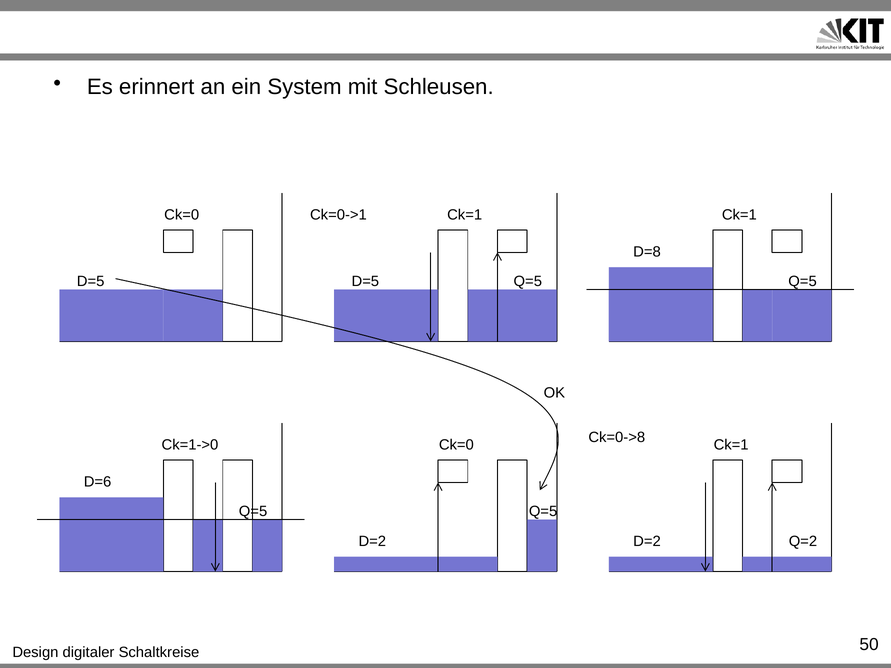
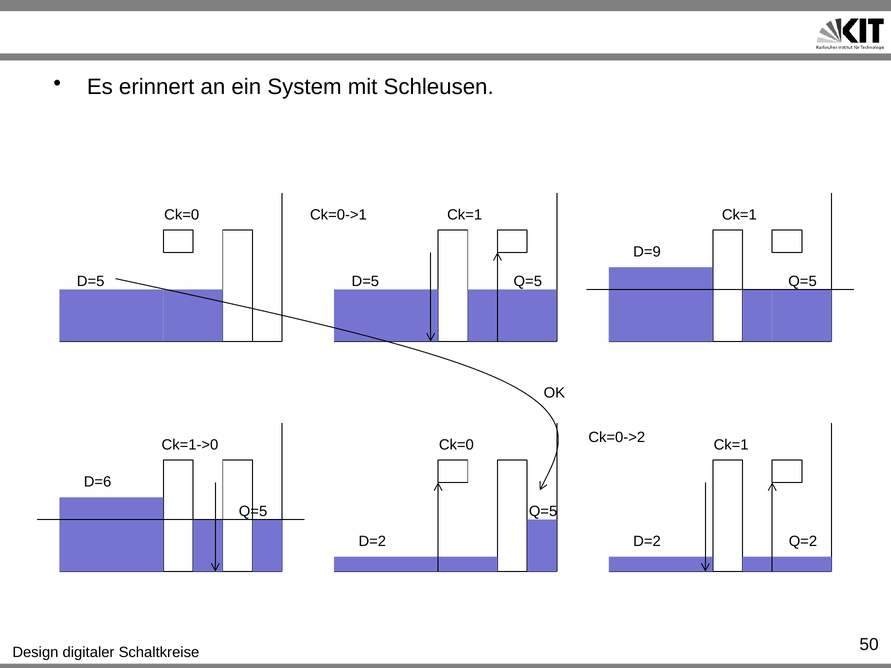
D=8: D=8 -> D=9 (647, 252)
Ck=0->8: Ck=0->8 -> Ck=0->2 (617, 438)
